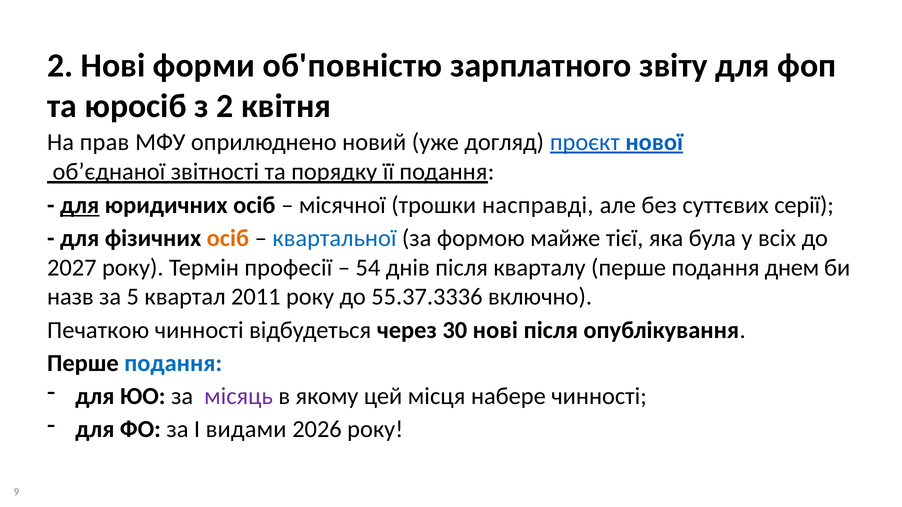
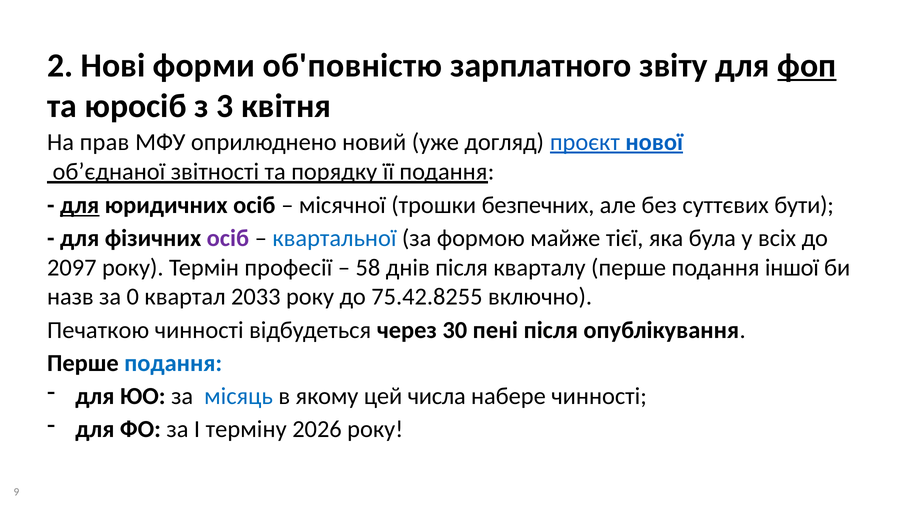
фоп underline: none -> present (807, 66)
з 2: 2 -> 3 (225, 106)
насправді: насправді -> безпечних (538, 205)
серії: серії -> бути (804, 205)
осіб colour: orange -> purple (228, 238)
2027: 2027 -> 2097 (72, 268)
54: 54 -> 58 (368, 268)
днем: днем -> іншої (792, 268)
5: 5 -> 0 (133, 297)
2011: 2011 -> 2033 (256, 297)
55.37.3336: 55.37.3336 -> 75.42.8255 (427, 297)
30 нові: нові -> пені (495, 330)
місяць colour: purple -> blue (239, 396)
місця: місця -> числа (437, 396)
видами: видами -> терміну (246, 429)
